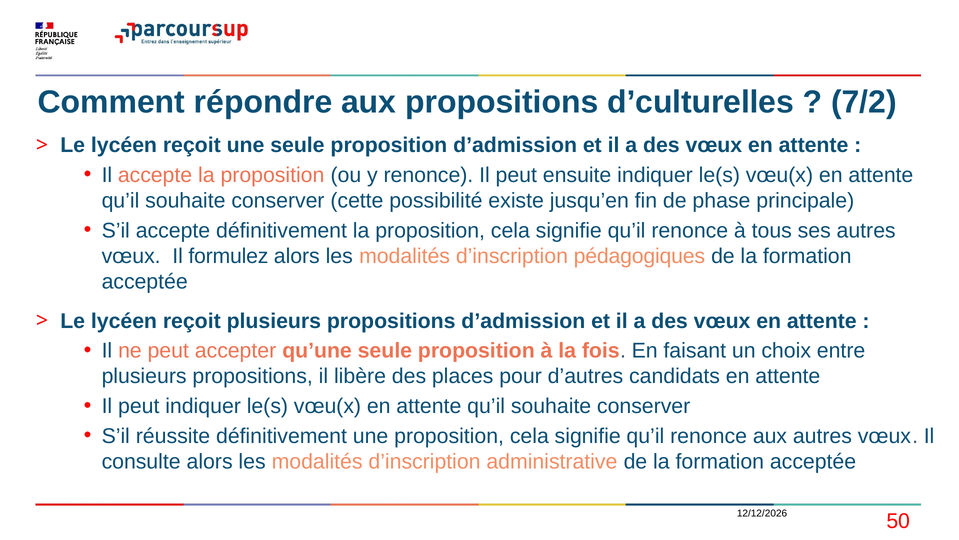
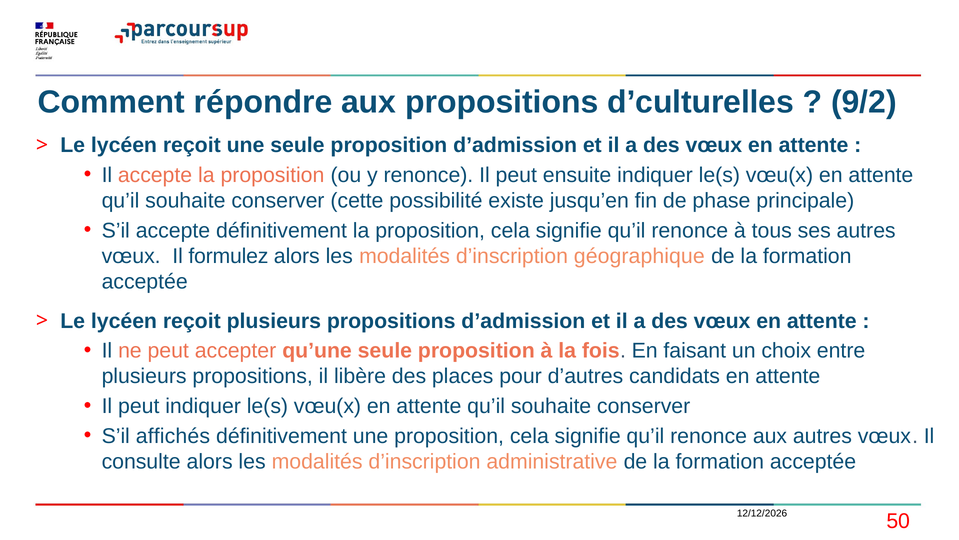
7/2: 7/2 -> 9/2 (864, 102)
pédagogiques: pédagogiques -> géographique (639, 256)
réussite: réussite -> affichés (173, 436)
